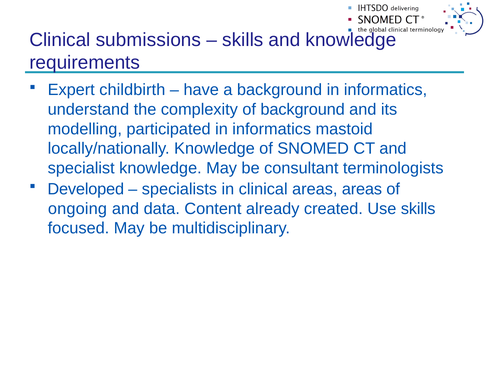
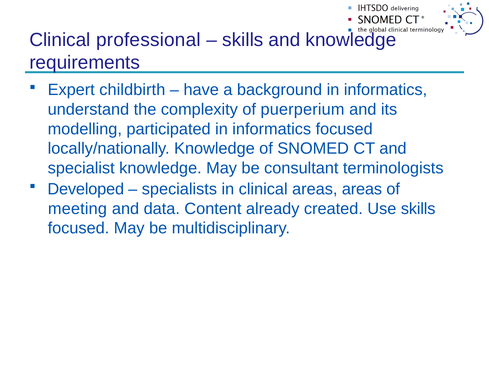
submissions: submissions -> professional (148, 40)
of background: background -> puerperium (302, 109)
informatics mastoid: mastoid -> focused (344, 129)
ongoing: ongoing -> meeting (77, 208)
